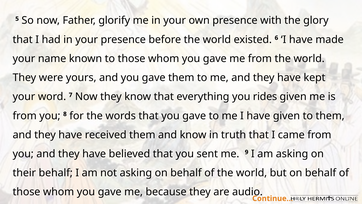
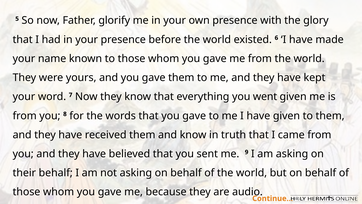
rides: rides -> went (265, 97)
